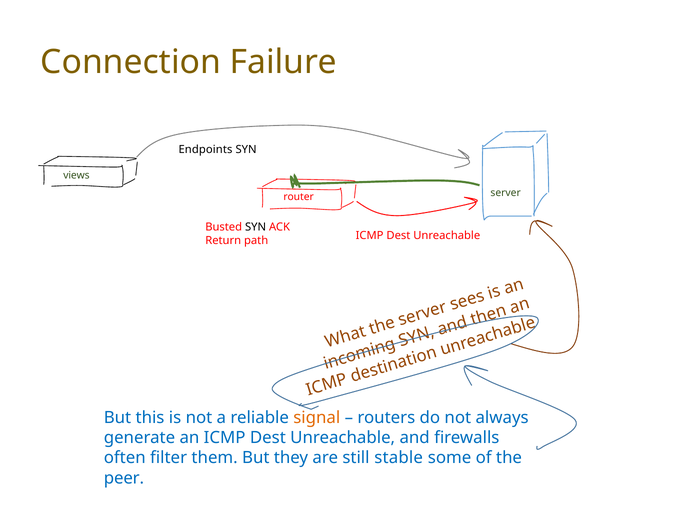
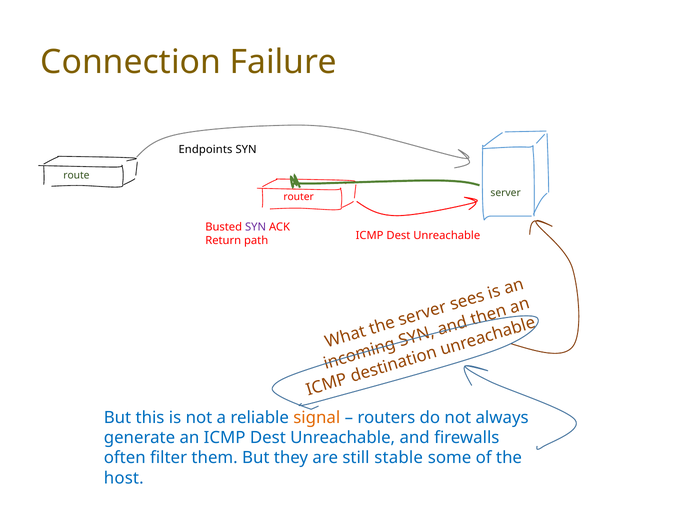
views: views -> route (76, 176)
SYN colour: black -> purple (256, 227)
peer: peer -> host (124, 479)
